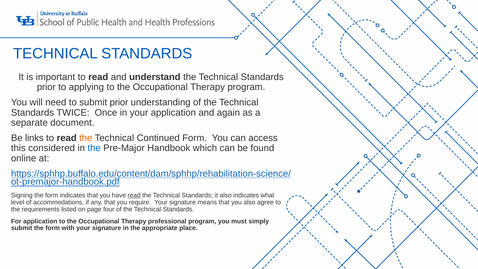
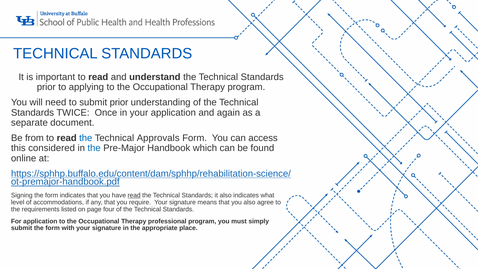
links: links -> from (34, 138)
the colour: orange -> blue (86, 138)
Continued: Continued -> Approvals (158, 138)
